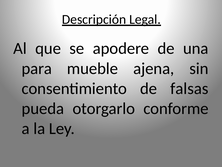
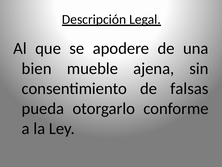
para: para -> bien (37, 68)
